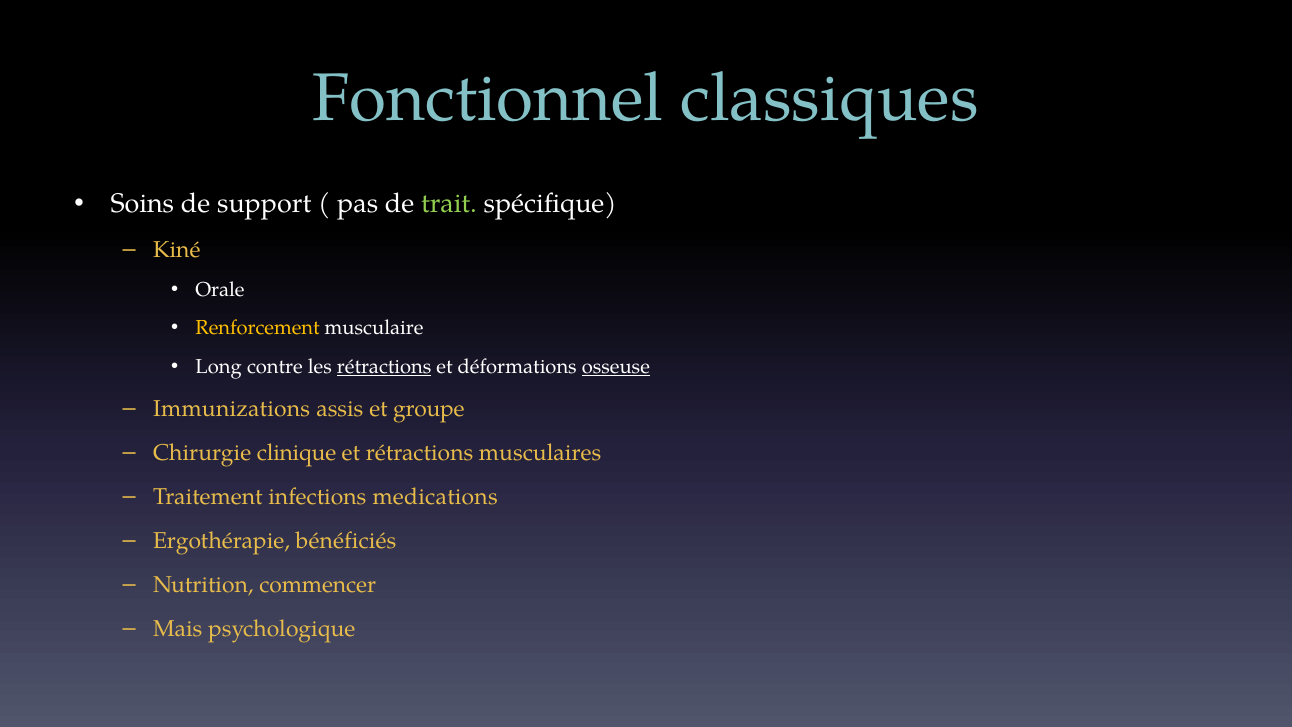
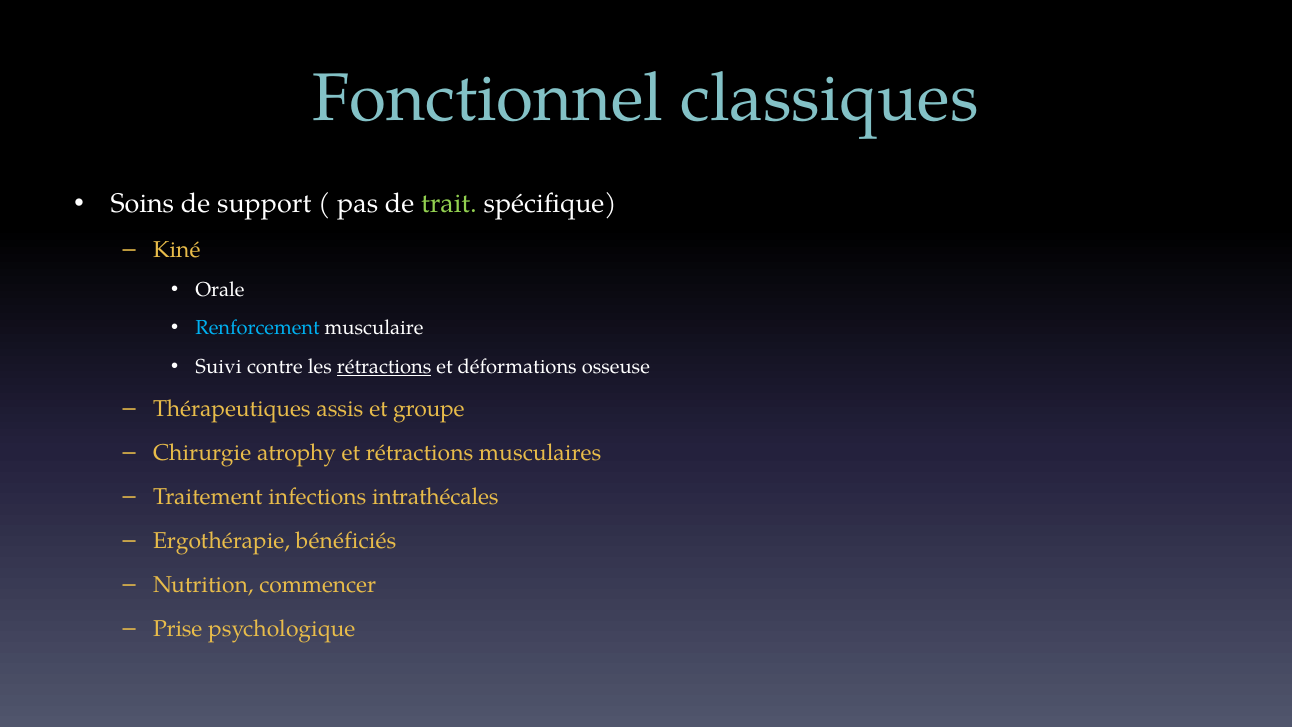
Renforcement colour: yellow -> light blue (258, 328)
Long: Long -> Suivi (219, 367)
osseuse underline: present -> none (616, 367)
Immunizations: Immunizations -> Thérapeutiques (232, 409)
clinique: clinique -> atrophy (297, 453)
medications: medications -> intrathécales (435, 497)
Mais: Mais -> Prise (178, 628)
